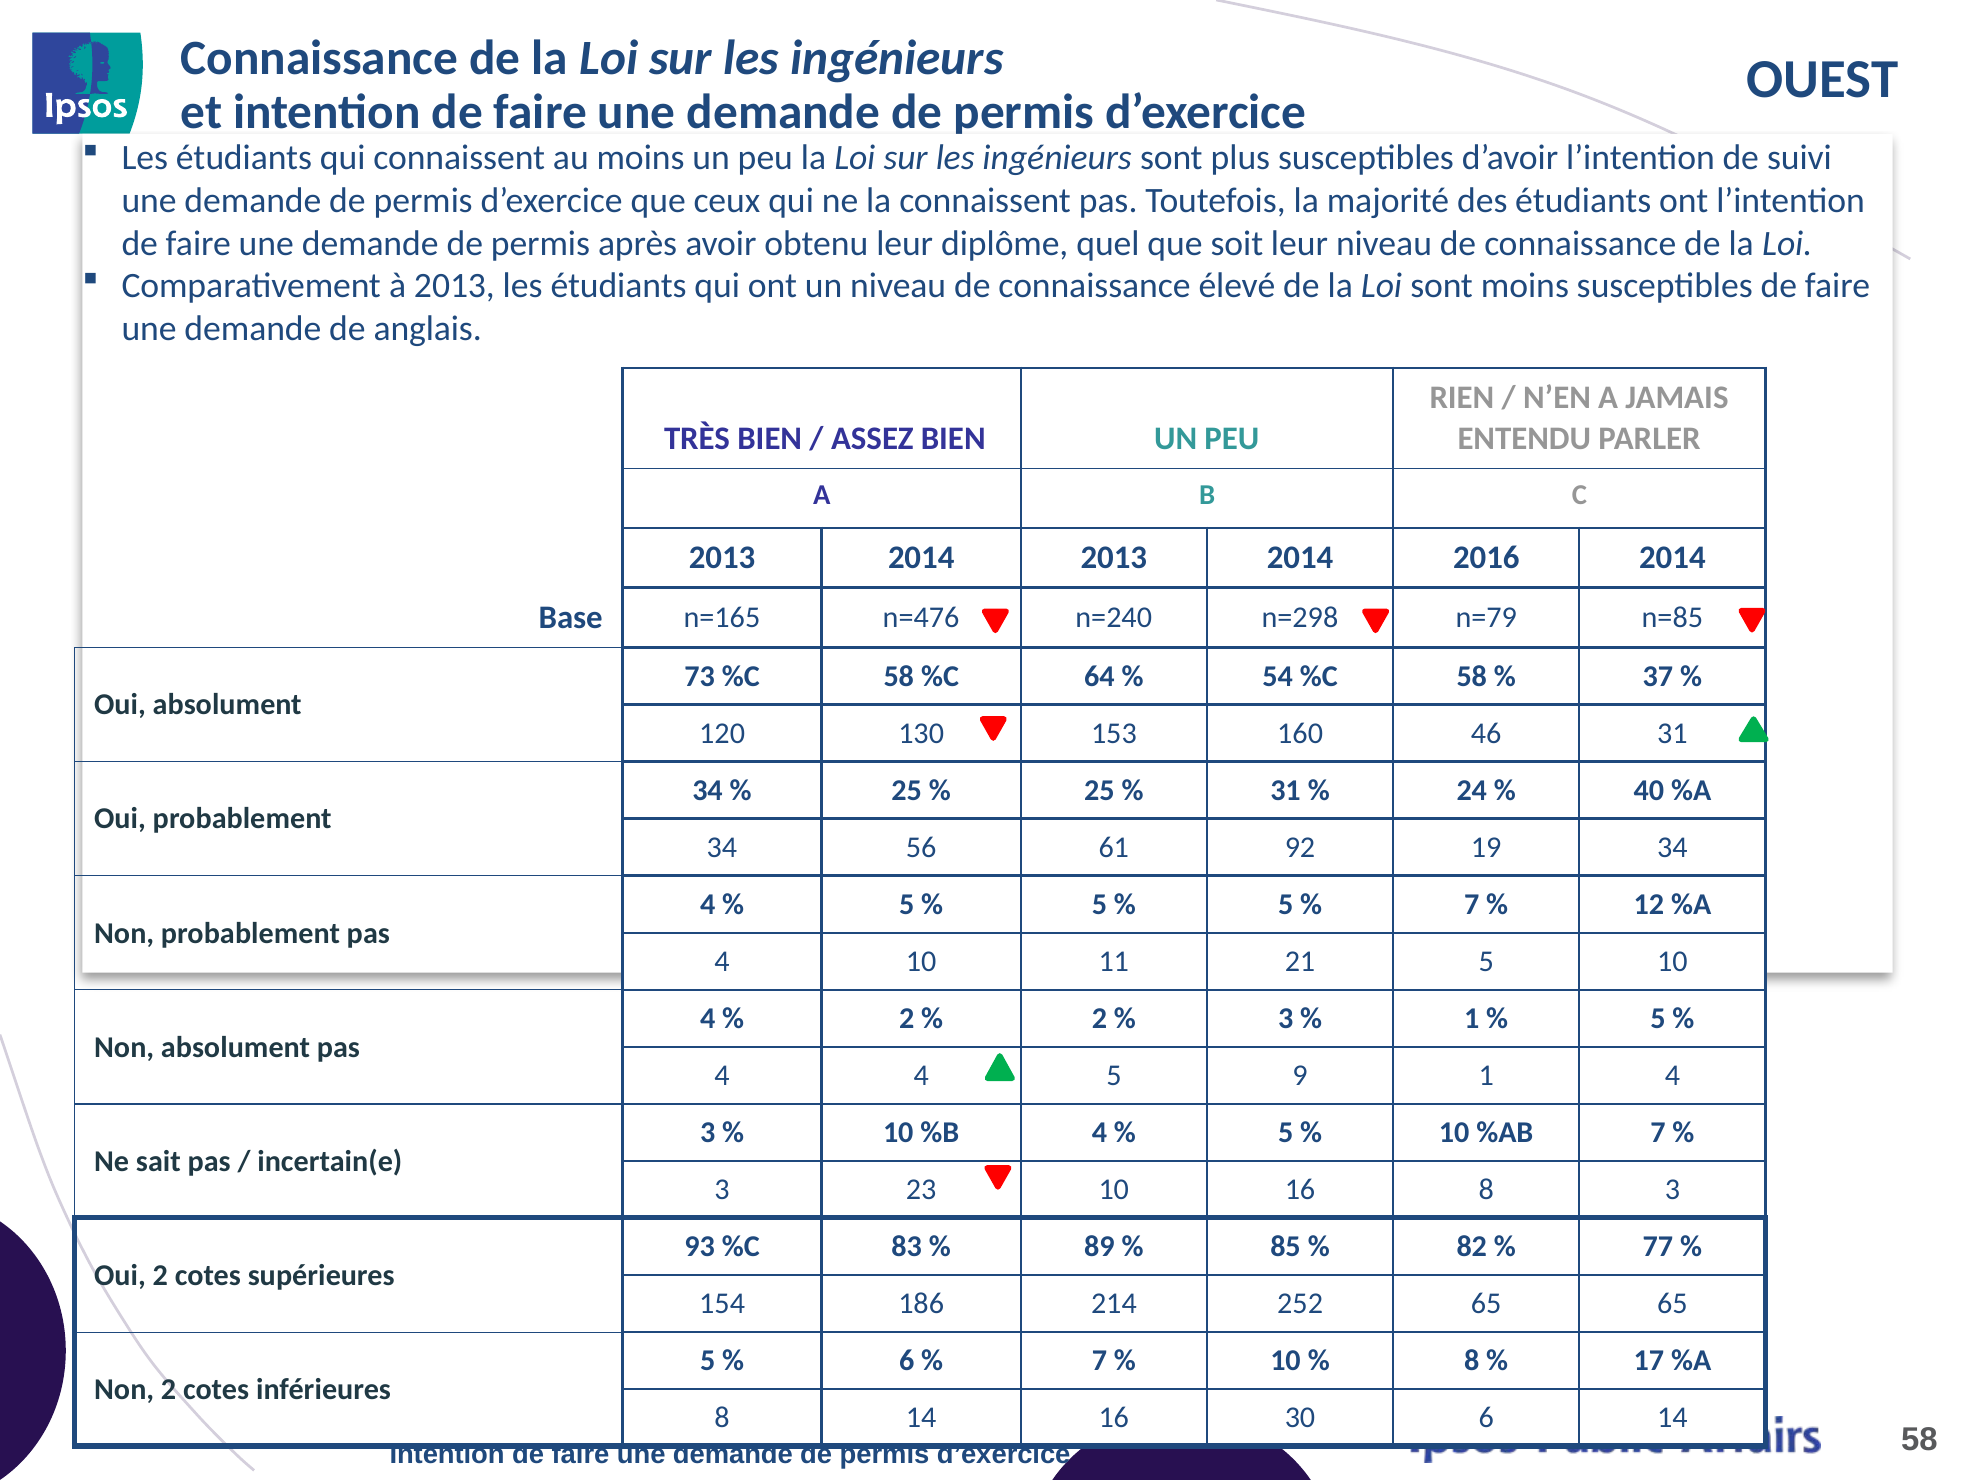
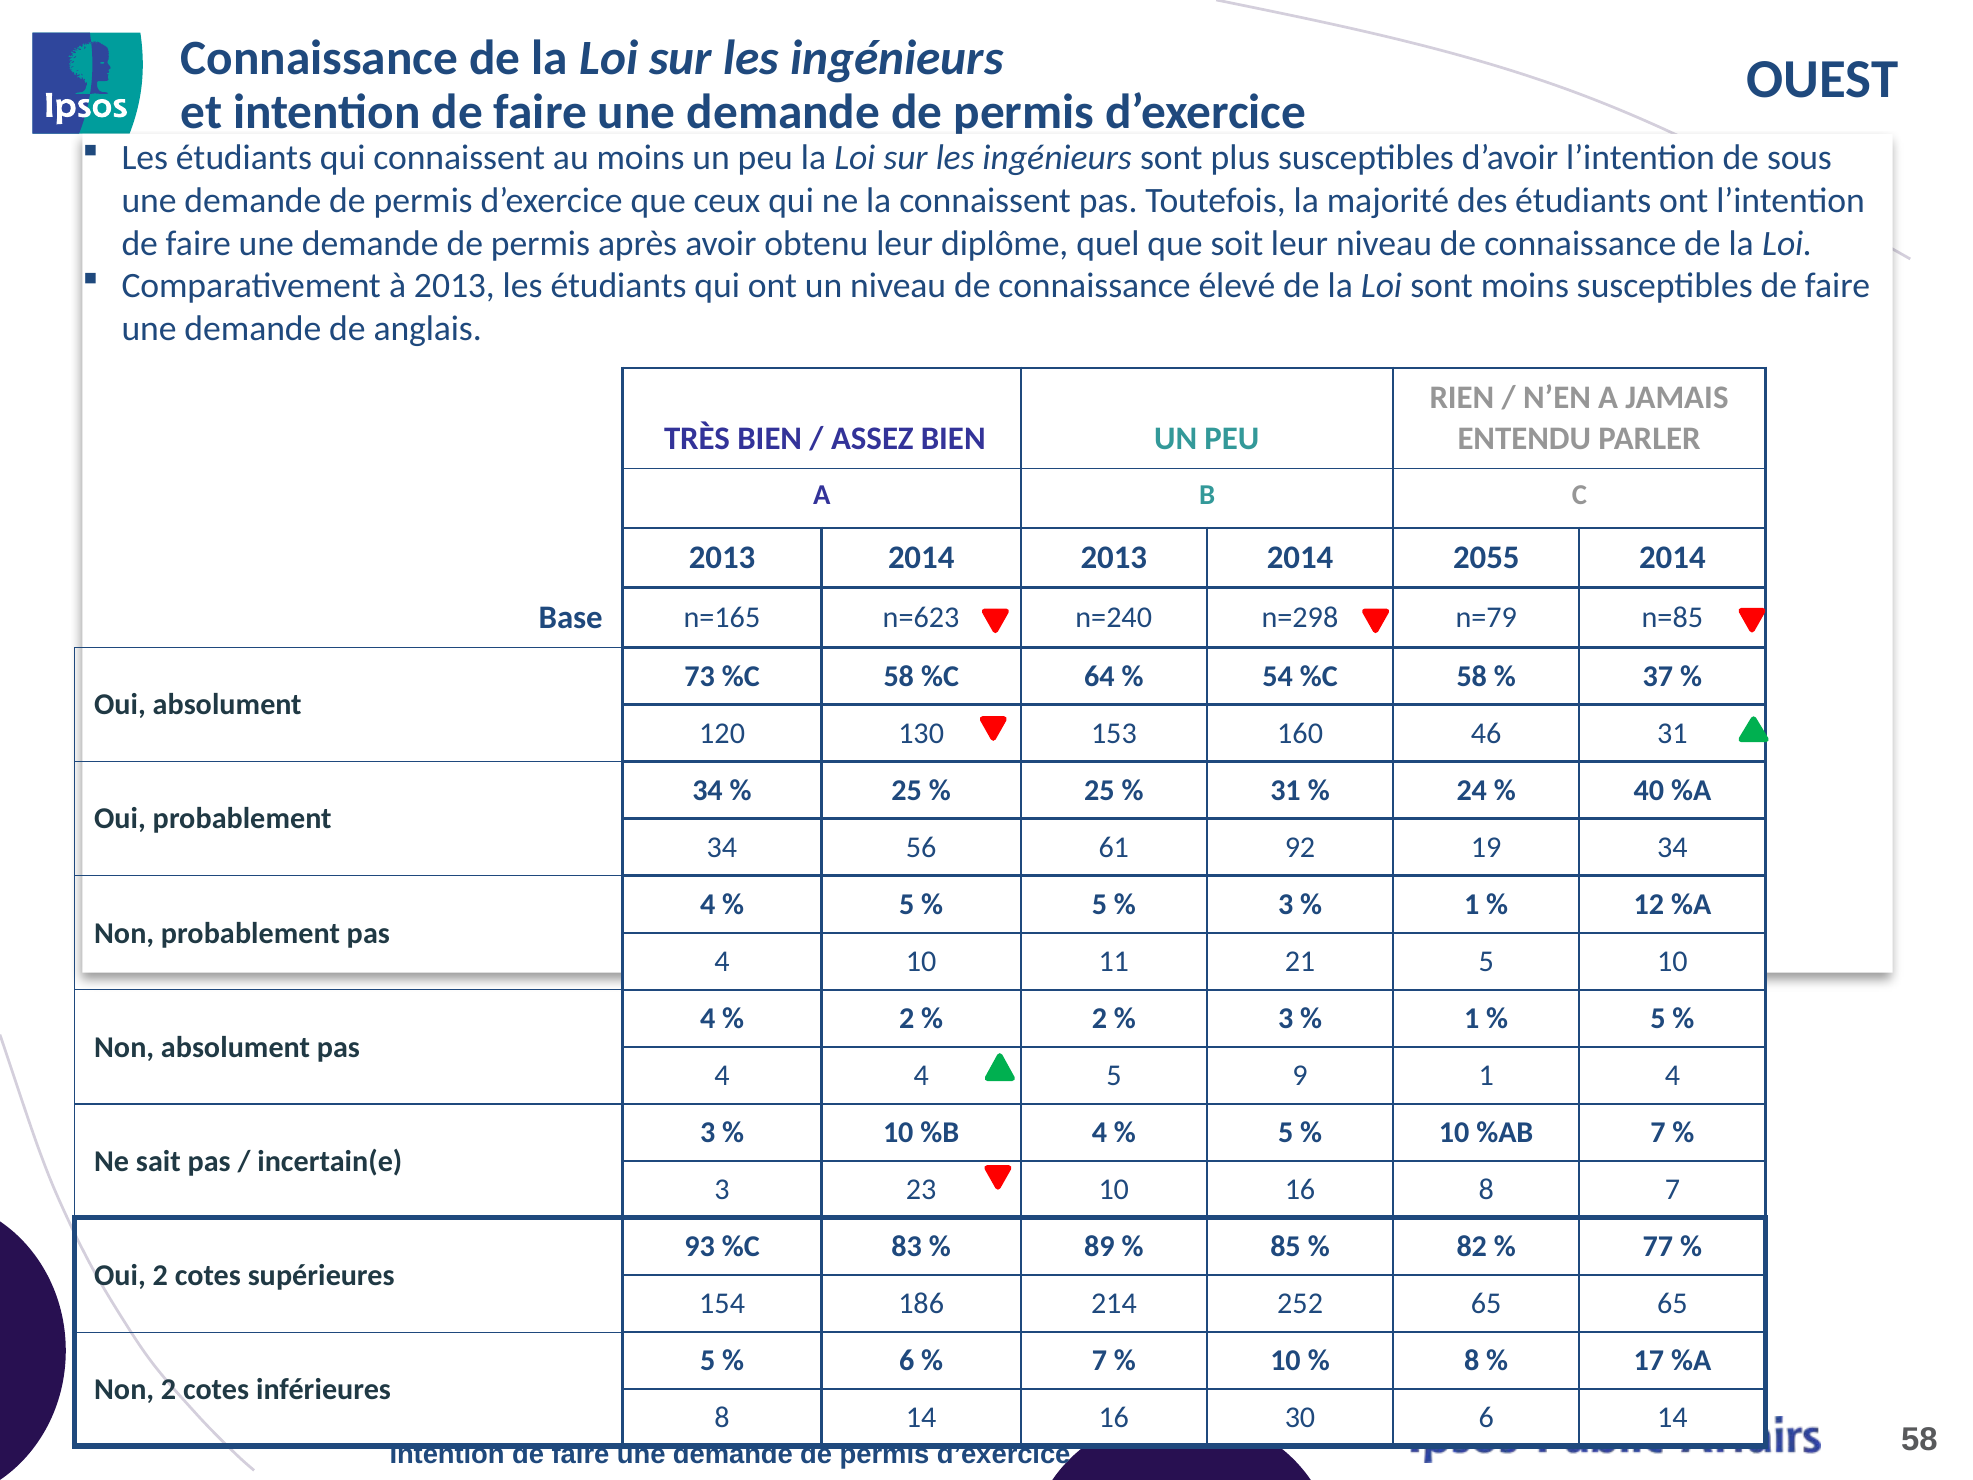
suivi: suivi -> sous (1800, 158)
2016: 2016 -> 2055 (1486, 558)
n=476: n=476 -> n=623 (921, 618)
5: 5 -> 3 (1286, 904)
7: 7 -> 1 (1472, 904)
8 3: 3 -> 7 (1672, 1189)
